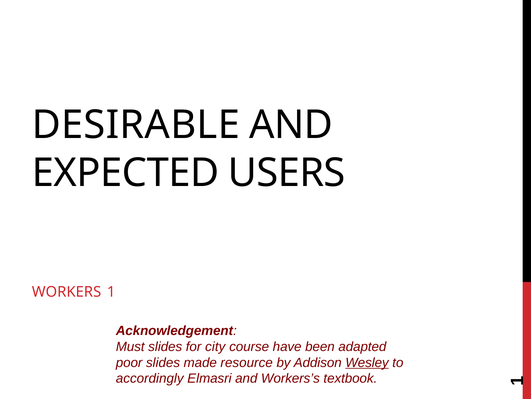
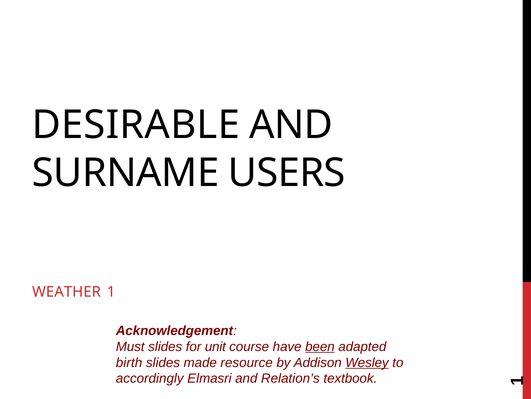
EXPECTED: EXPECTED -> SURNAME (126, 173)
WORKERS: WORKERS -> WEATHER (67, 291)
city: city -> unit (215, 346)
been underline: none -> present (320, 346)
poor: poor -> birth (129, 362)
Workers’s: Workers’s -> Relation’s (290, 378)
